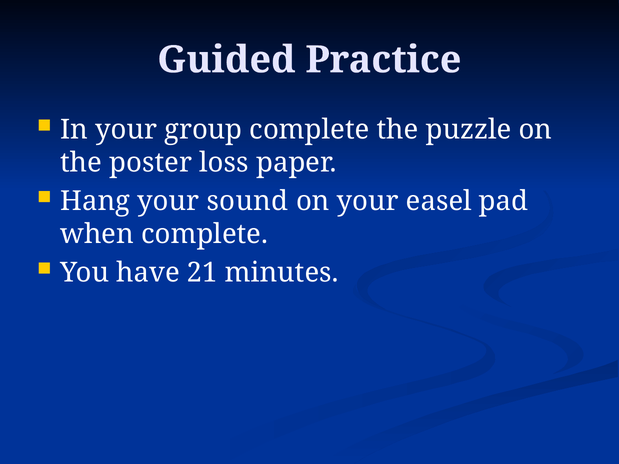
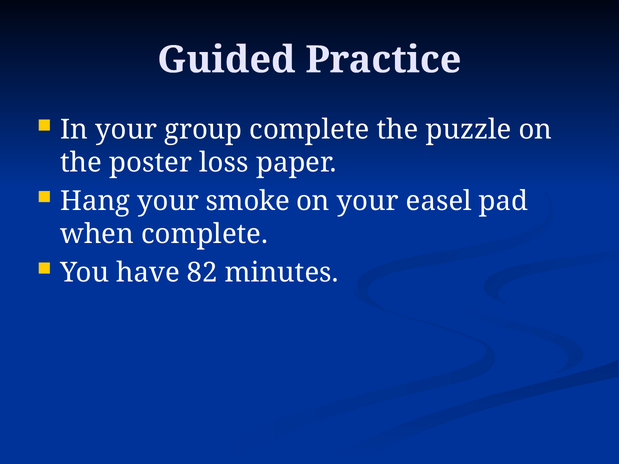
sound: sound -> smoke (248, 201)
21: 21 -> 82 (202, 273)
